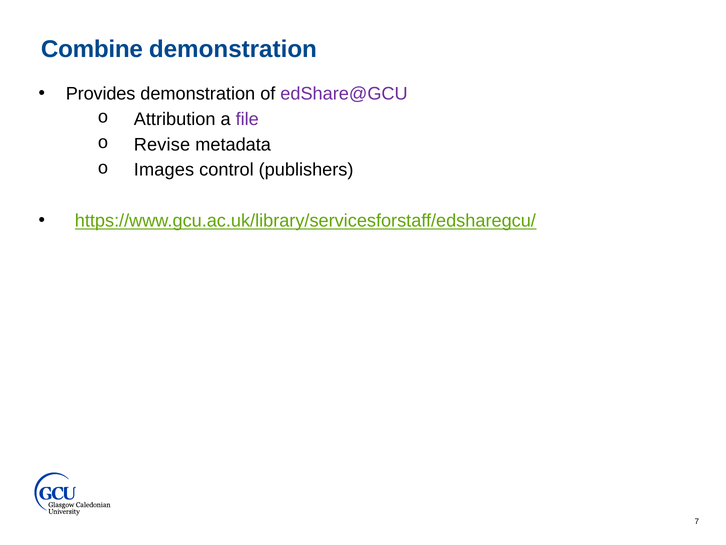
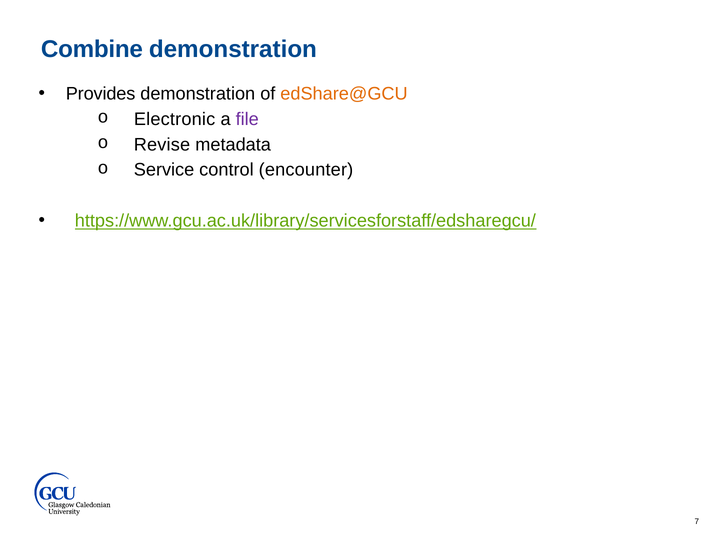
edShare@GCU colour: purple -> orange (344, 94)
Attribution: Attribution -> Electronic (175, 119)
Images: Images -> Service (164, 170)
publishers: publishers -> encounter (306, 170)
